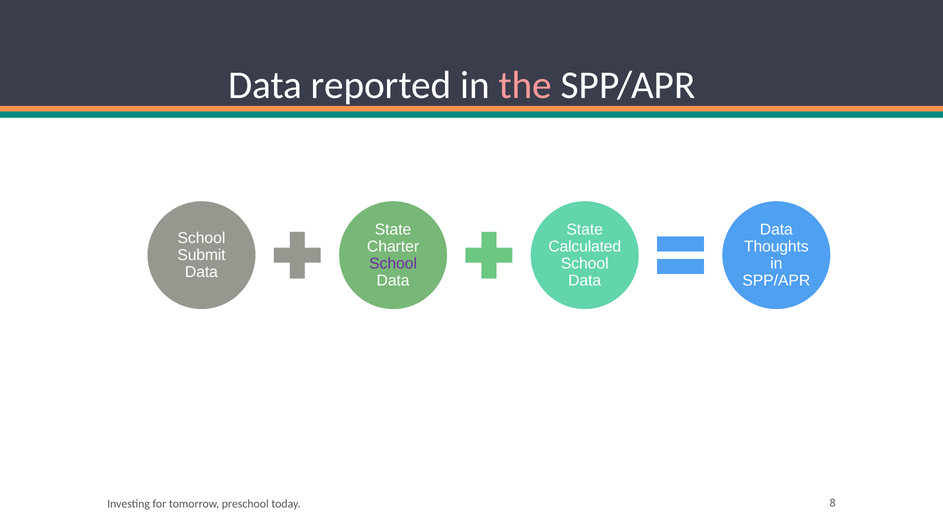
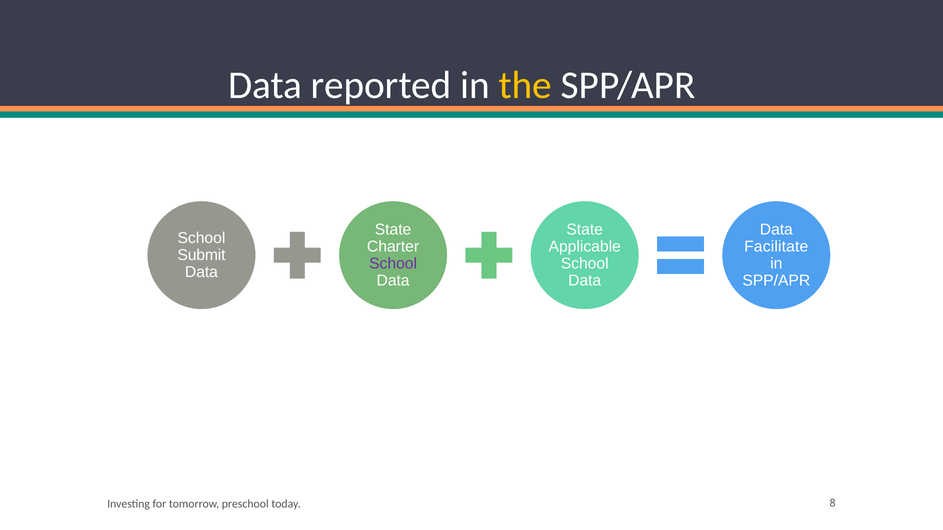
the colour: pink -> yellow (525, 86)
Calculated: Calculated -> Applicable (585, 247)
Thoughts: Thoughts -> Facilitate (776, 247)
